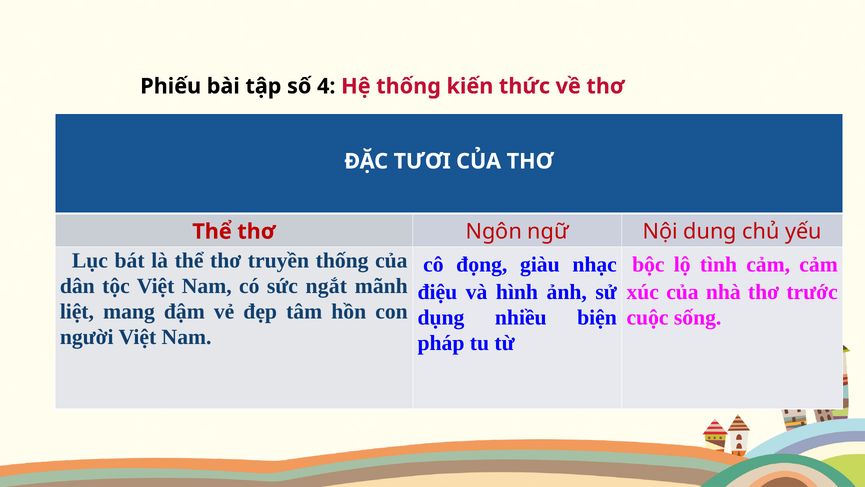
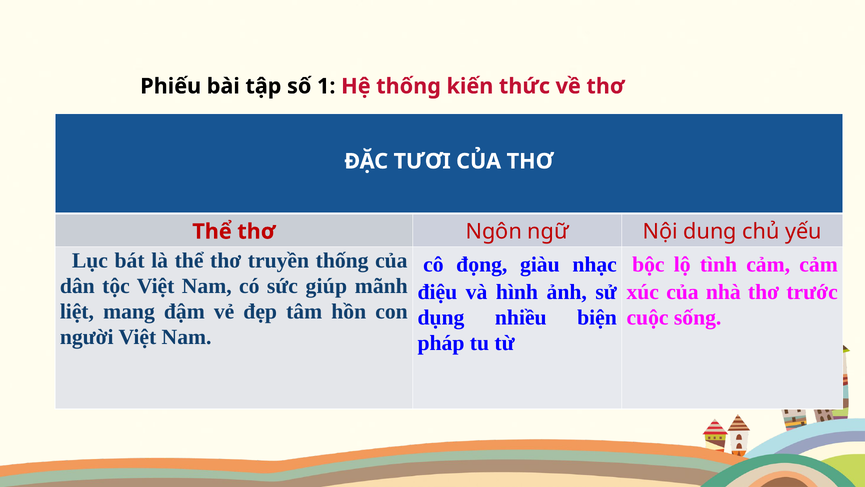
4: 4 -> 1 (326, 86)
ngắt: ngắt -> giúp (326, 286)
